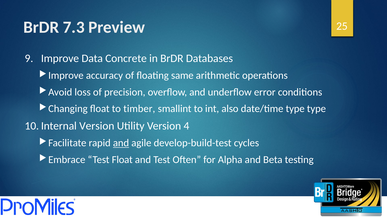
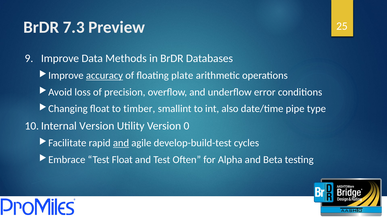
Concrete: Concrete -> Methods (126, 58)
accuracy underline: none -> present (104, 75)
same: same -> plate (182, 75)
date/time type: type -> pipe (295, 109)
4: 4 -> 0 (186, 126)
